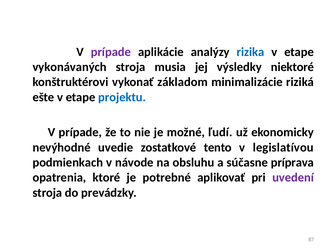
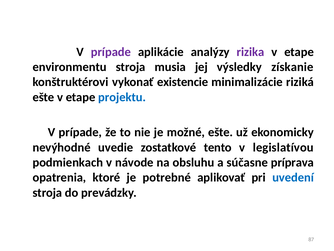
rizika colour: blue -> purple (250, 52)
vykonávaných: vykonávaných -> environmentu (70, 67)
niektoré: niektoré -> získanie (292, 67)
základom: základom -> existencie (183, 82)
možné ľudí: ľudí -> ešte (221, 132)
uvedení colour: purple -> blue (293, 177)
